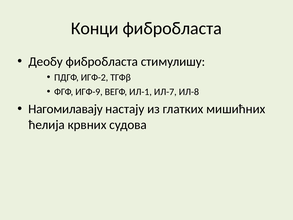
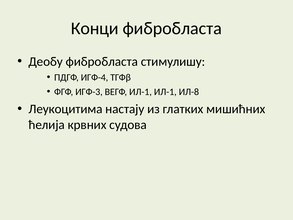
ИГФ-2: ИГФ-2 -> ИГФ-4 (94, 77)
ИГФ-9: ИГФ-9 -> ИГФ-3 (89, 92)
ИЛ-1 ИЛ-7: ИЛ-7 -> ИЛ-1 (165, 92)
Нагомилавају: Нагомилавају -> Леукоцитима (65, 109)
